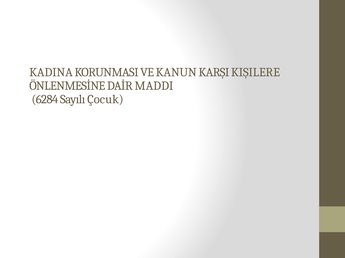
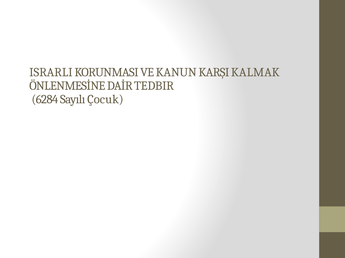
KADINA: KADINA -> ISRARLI (51, 73)
KIŞILERE: KIŞILERE -> KALMAK (256, 73)
MADDI: MADDI -> TEDBIR (154, 86)
